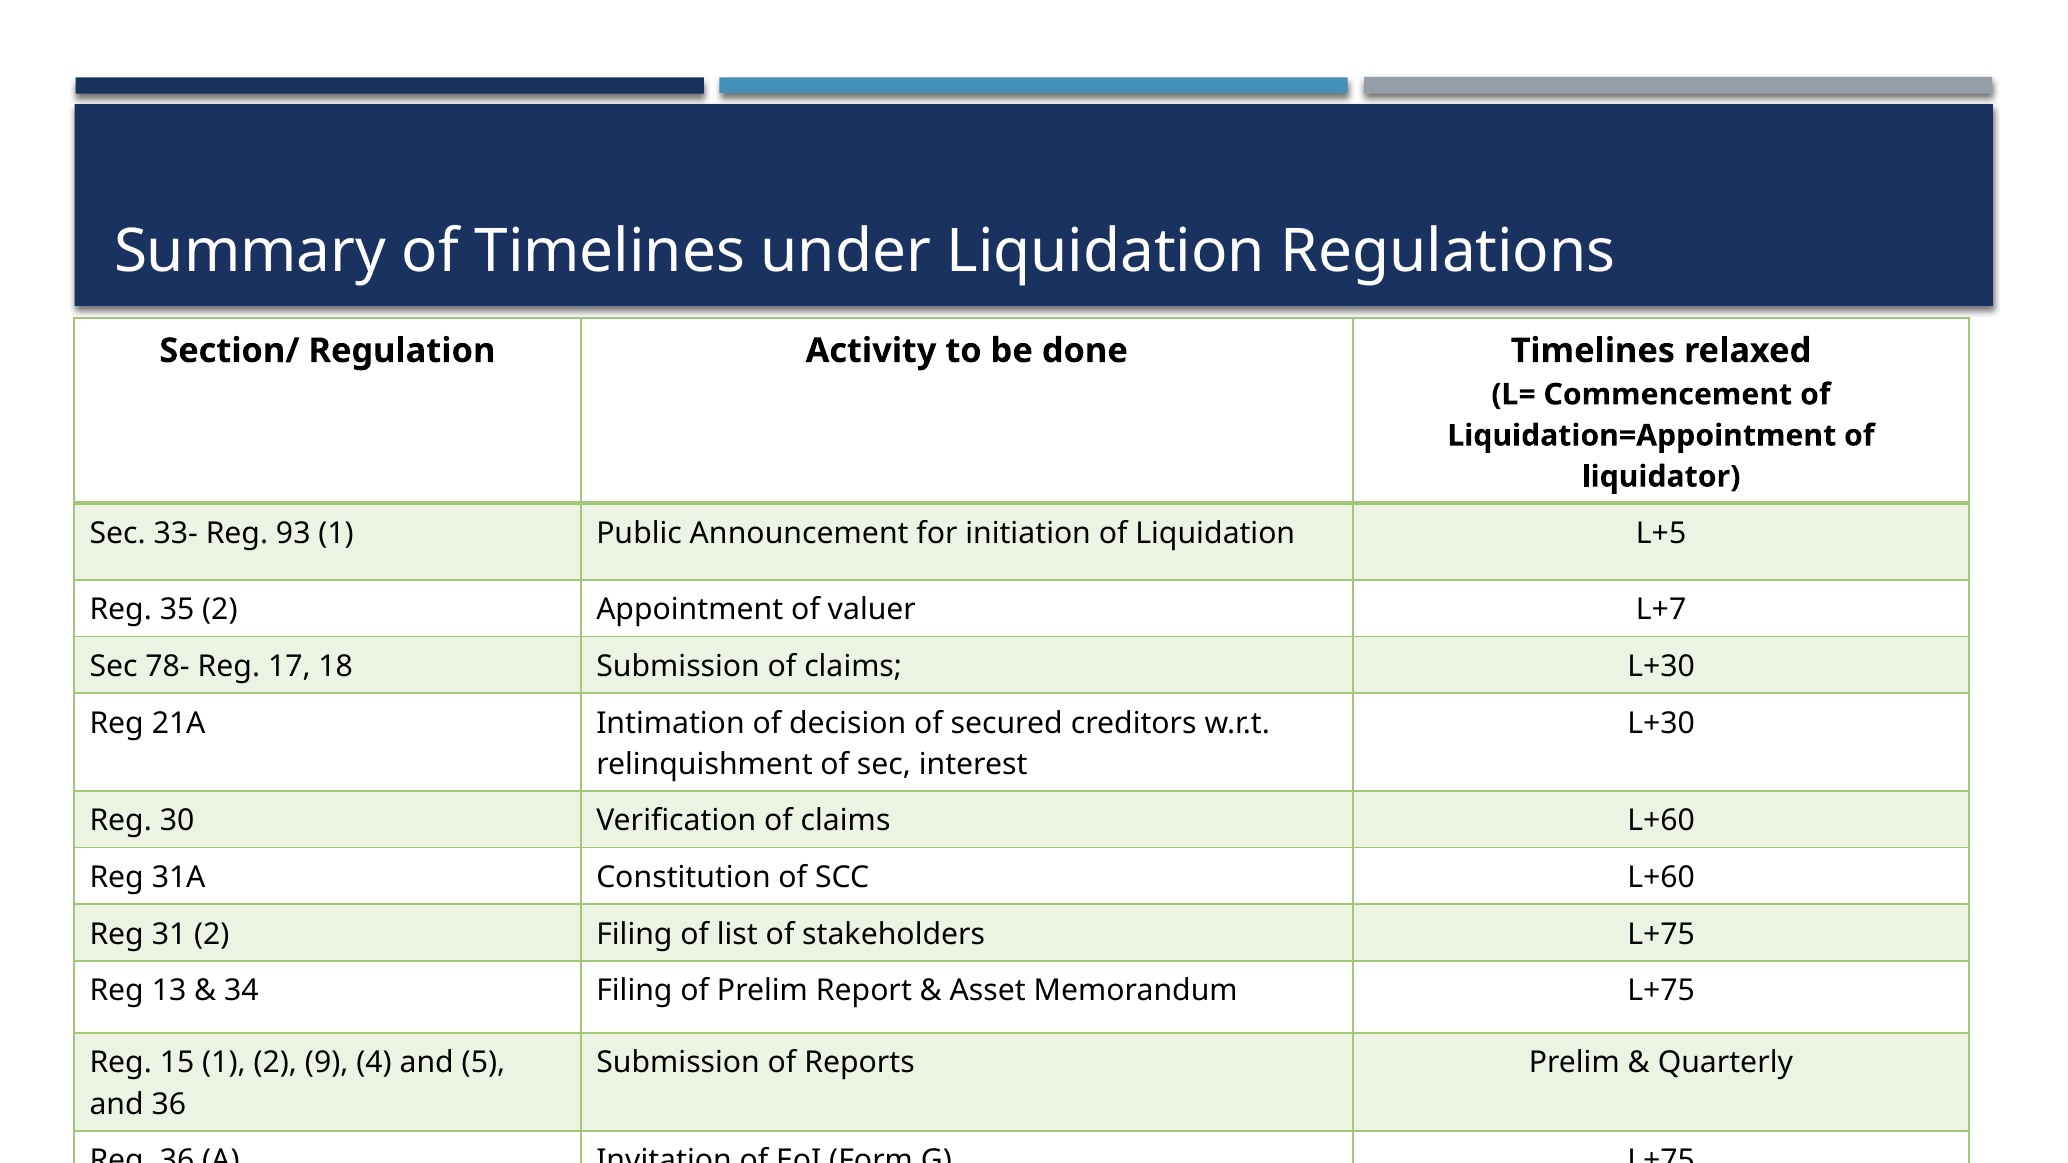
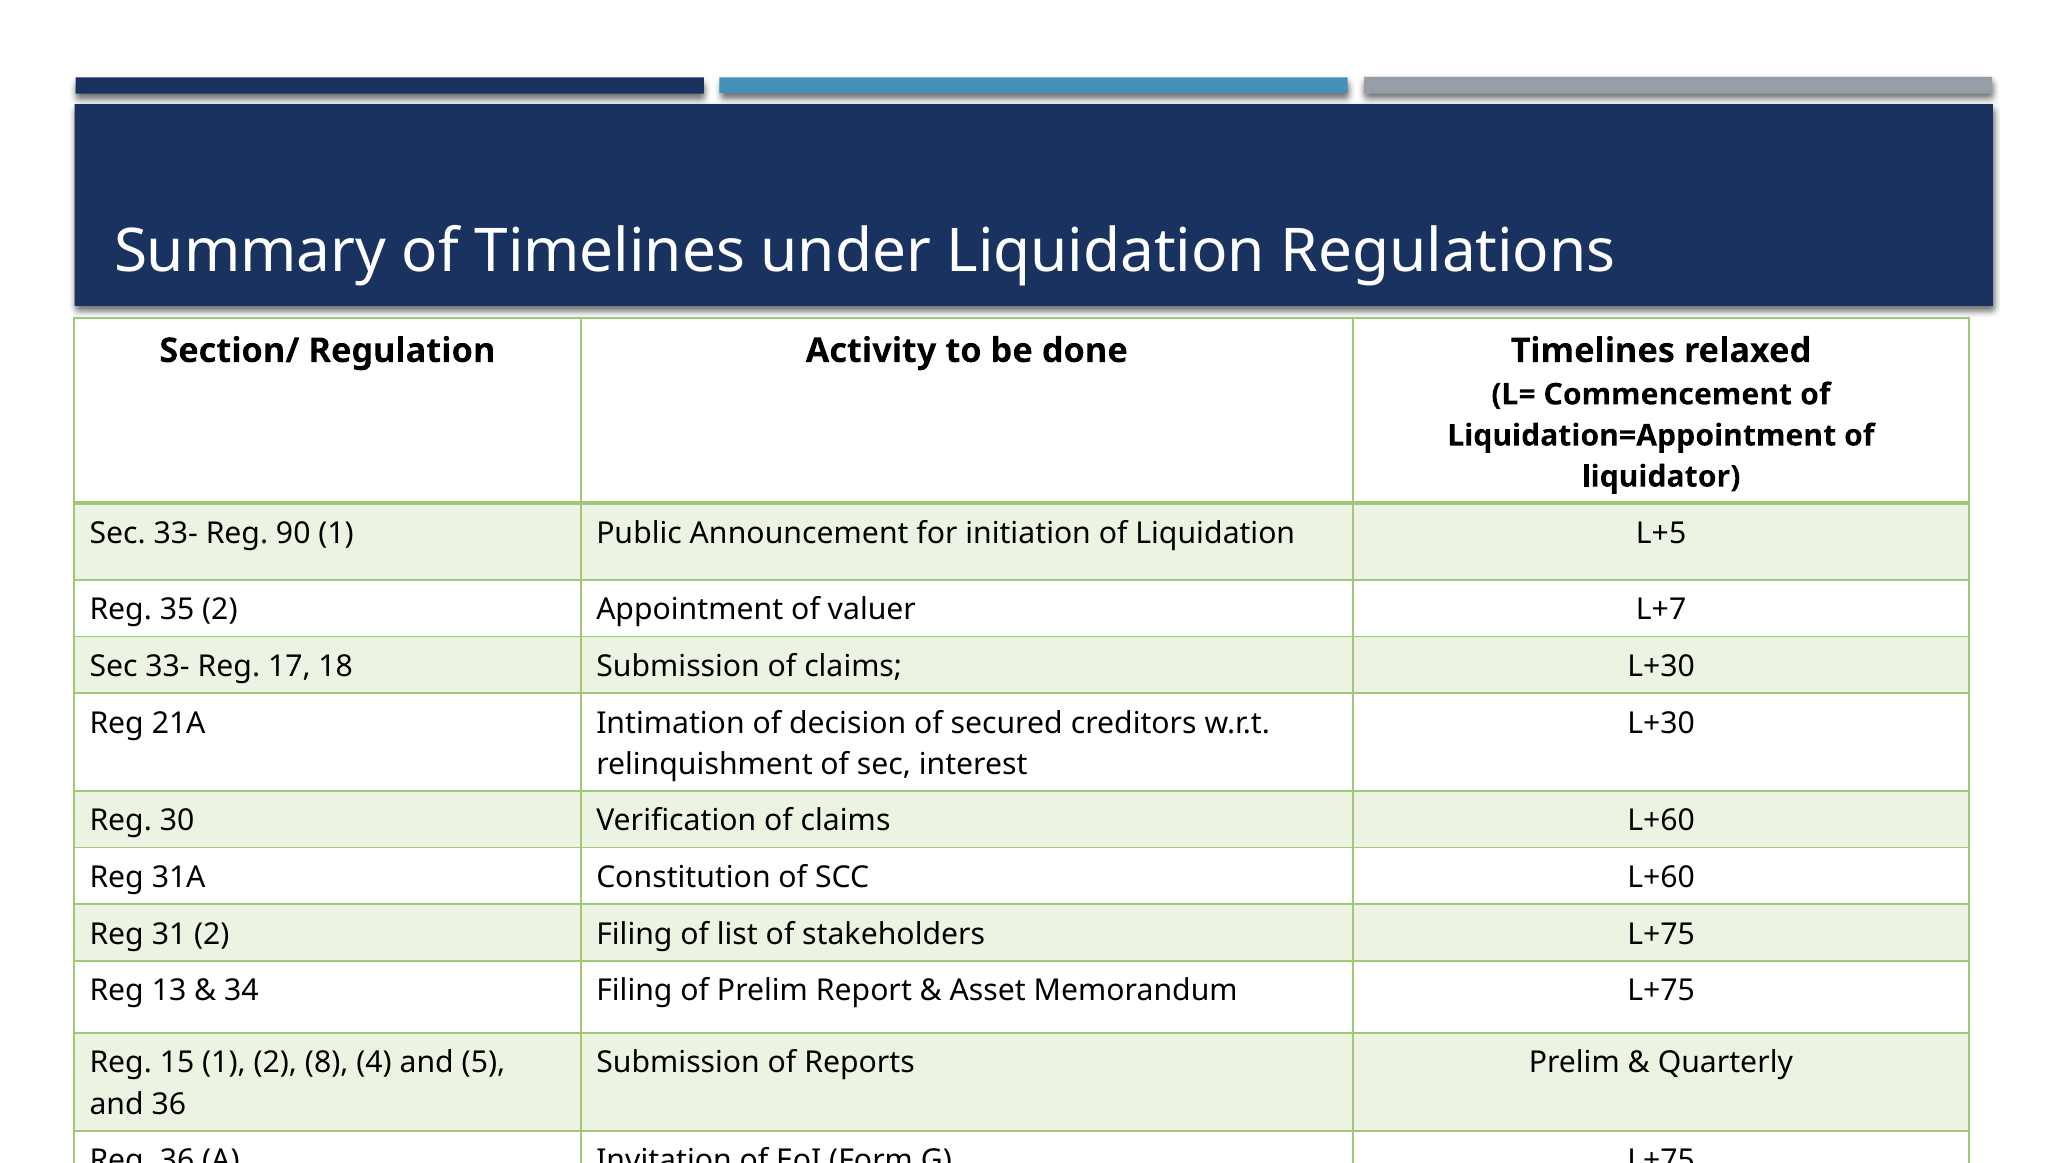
93: 93 -> 90 (293, 533)
78-: 78- -> 33- (168, 667)
9: 9 -> 8 (327, 1063)
